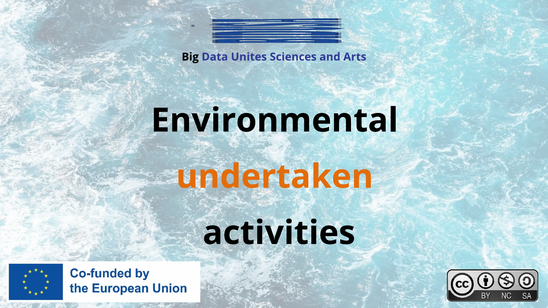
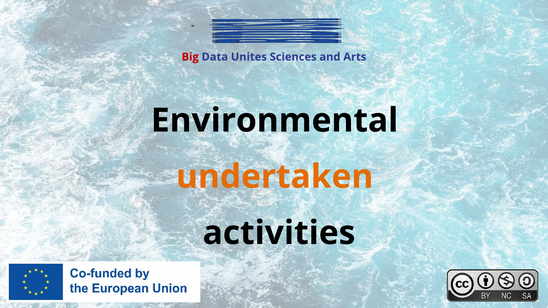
Big colour: black -> red (190, 57)
